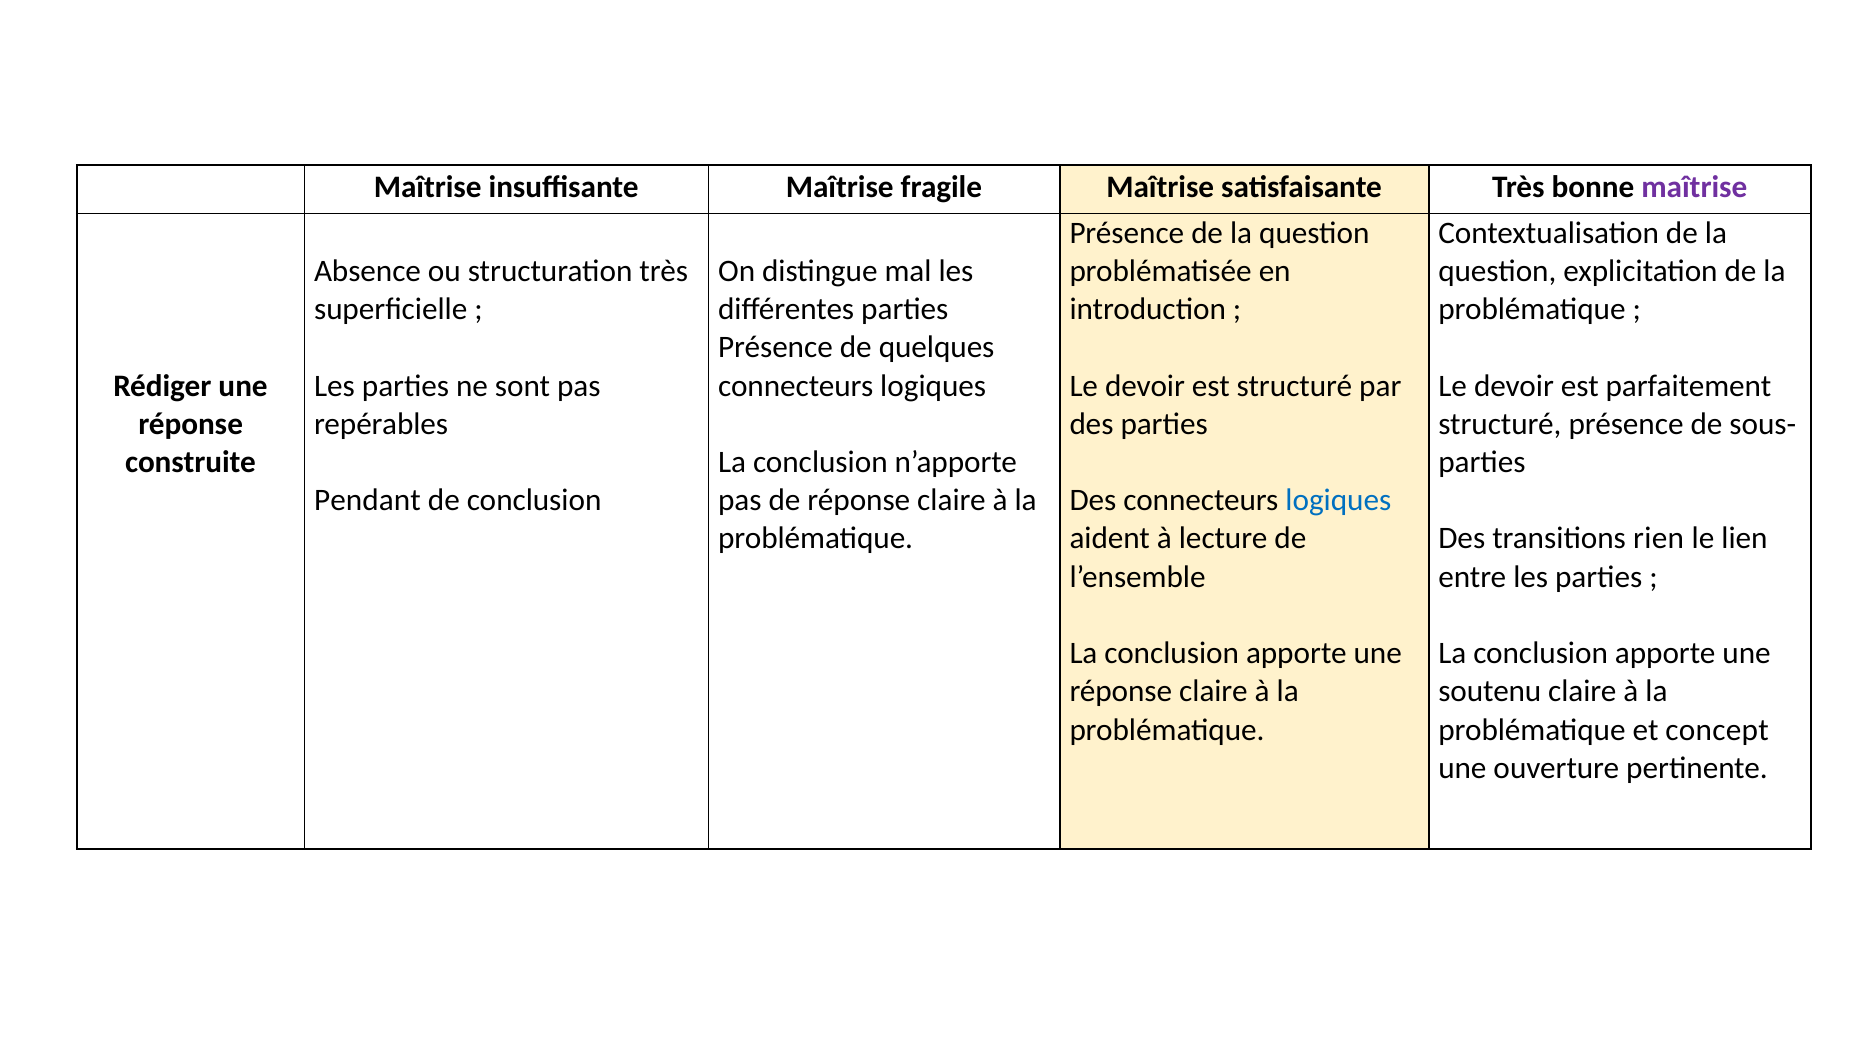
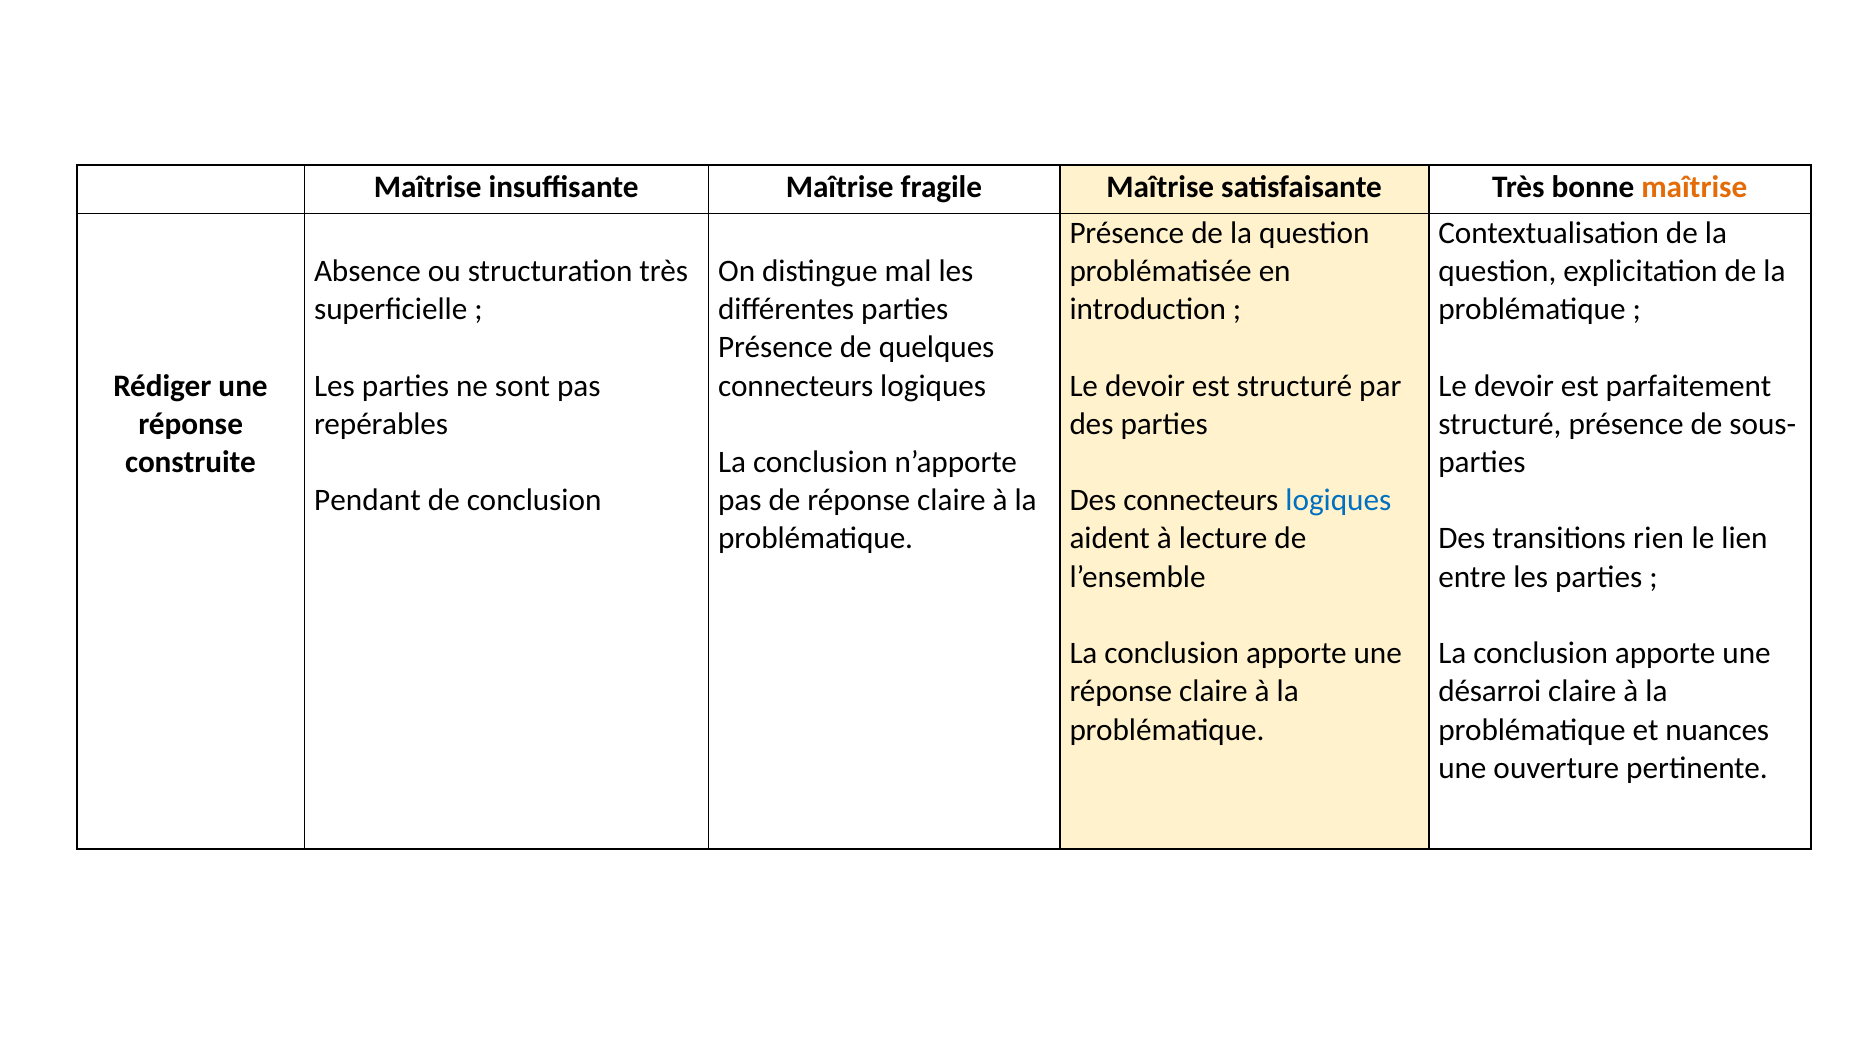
maîtrise colour: purple -> orange (1694, 187)
soutenu: soutenu -> désarroi (1490, 692)
concept: concept -> nuances (1717, 730)
